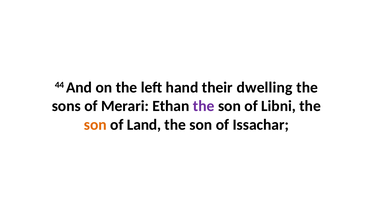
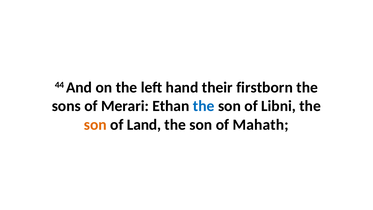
dwelling: dwelling -> firstborn (265, 87)
the colour: purple -> blue (204, 106)
Issachar: Issachar -> Mahath (261, 125)
